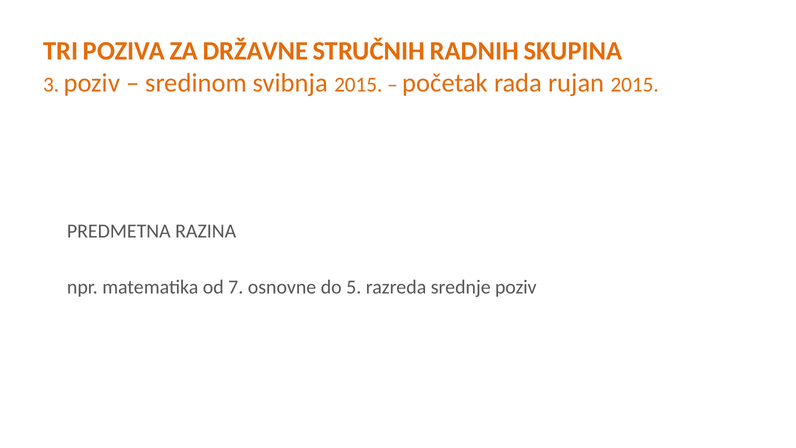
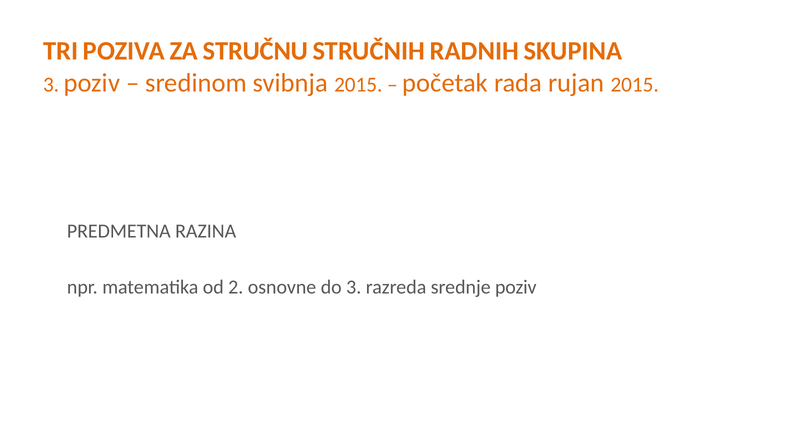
DRŽAVNE: DRŽAVNE -> STRUČNU (255, 51)
7: 7 -> 2 (236, 287)
do 5: 5 -> 3 (354, 287)
